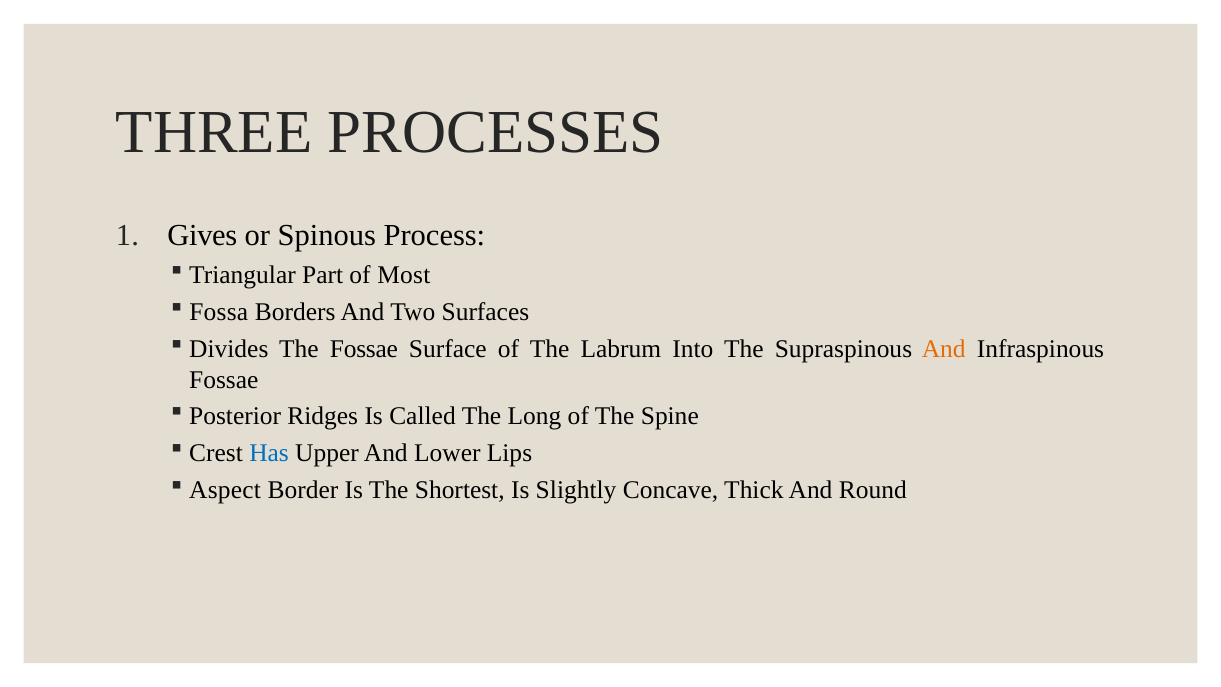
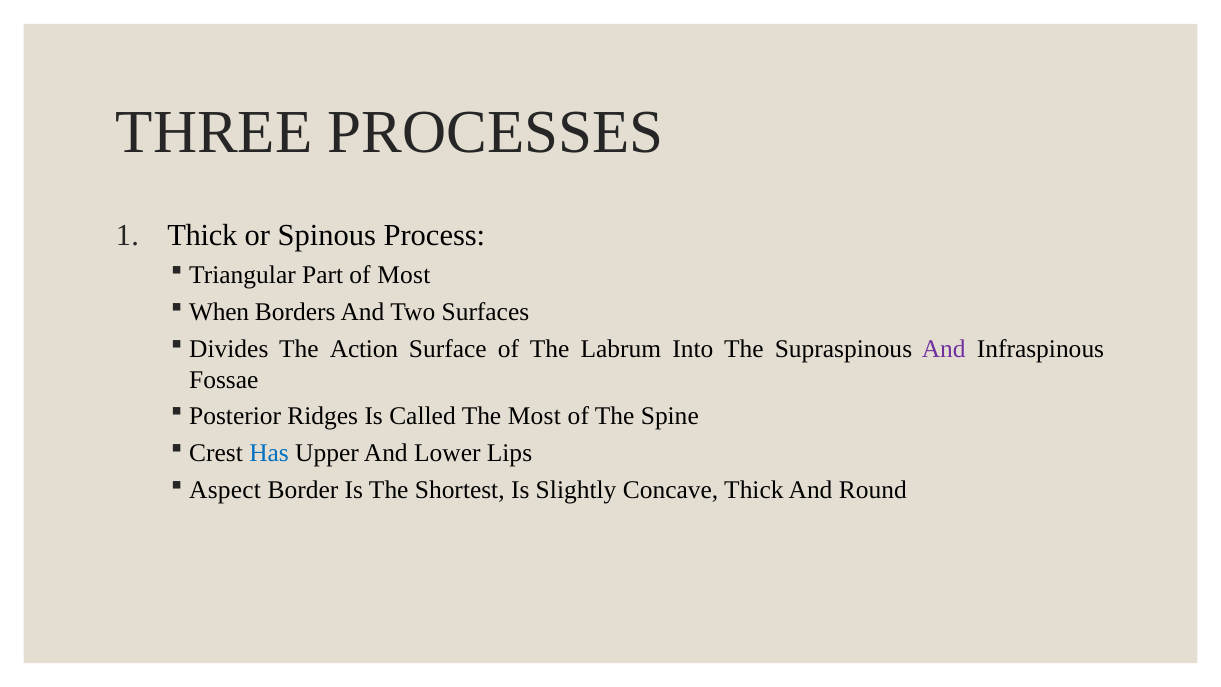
Gives: Gives -> Thick (202, 236)
Fossa: Fossa -> When (219, 312)
The Fossae: Fossae -> Action (364, 349)
And colour: orange -> purple (944, 349)
The Long: Long -> Most (534, 416)
